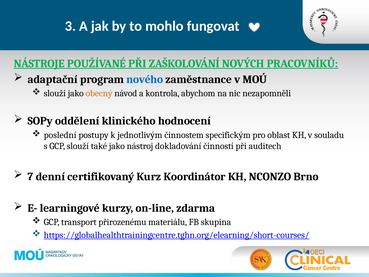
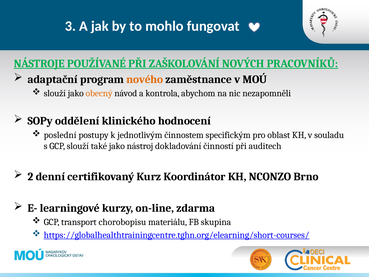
nového colour: blue -> orange (145, 79)
7: 7 -> 2 (30, 176)
přirozenému: přirozenému -> chorobopisu (122, 222)
